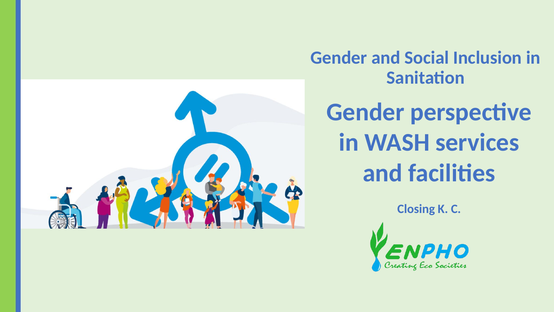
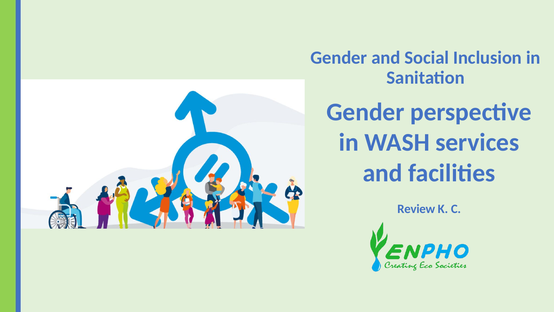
Closing: Closing -> Review (416, 209)
